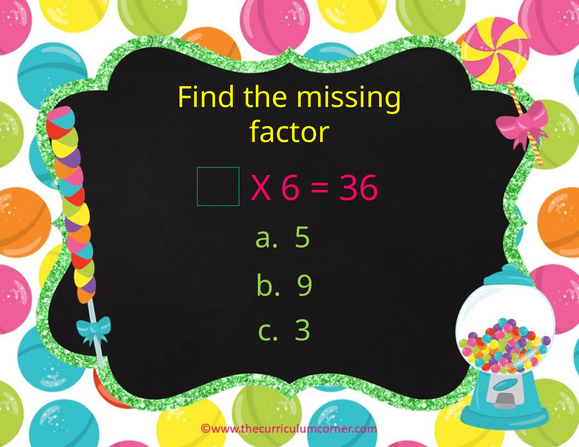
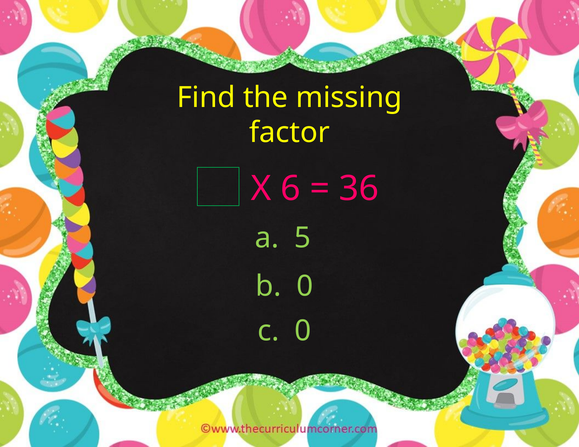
b 9: 9 -> 0 (305, 286)
c 3: 3 -> 0 (303, 331)
